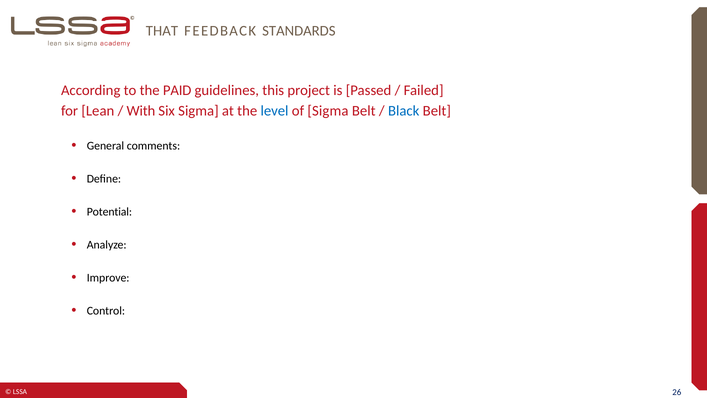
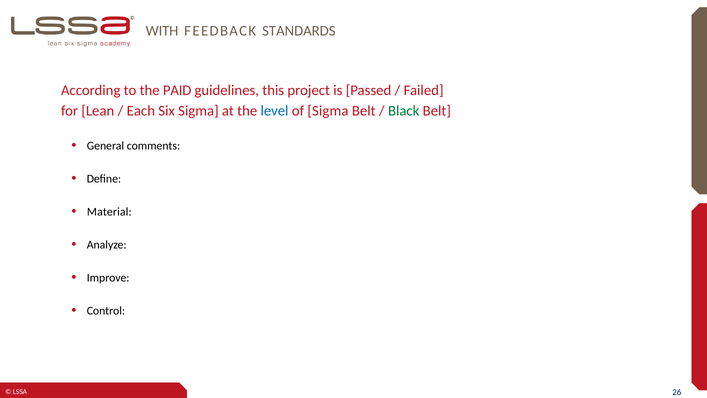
THAT: THAT -> WITH (162, 31)
With: With -> Each (141, 111)
Black colour: blue -> green (404, 111)
Potential: Potential -> Material (109, 212)
